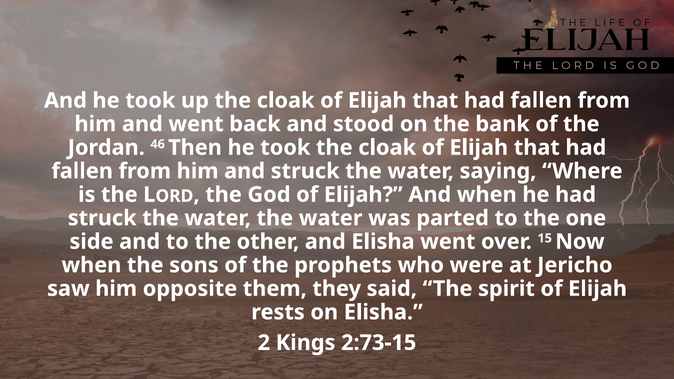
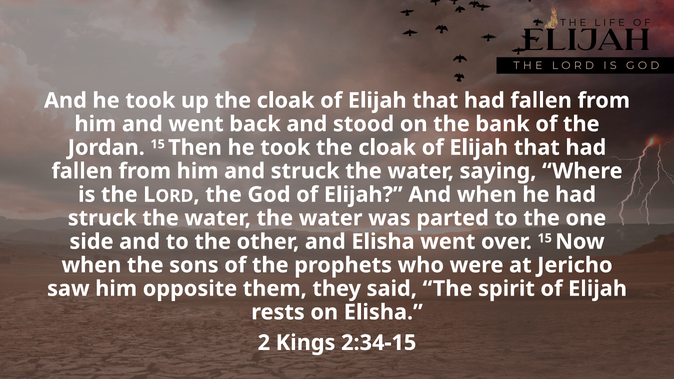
Jordan 46: 46 -> 15 (158, 144)
2:73-15: 2:73-15 -> 2:34-15 (379, 343)
